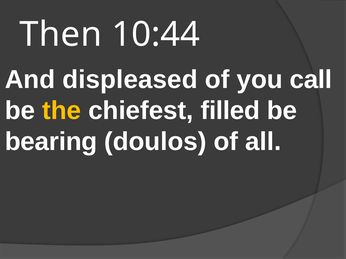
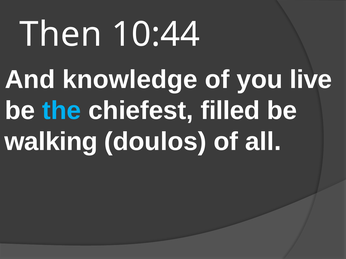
displeased: displeased -> knowledge (130, 80)
call: call -> live (311, 80)
the colour: yellow -> light blue (62, 111)
bearing: bearing -> walking (51, 142)
